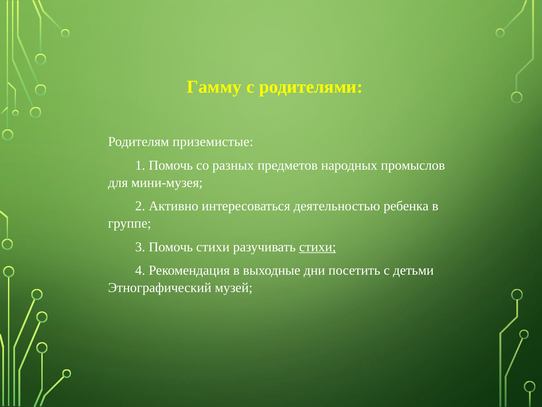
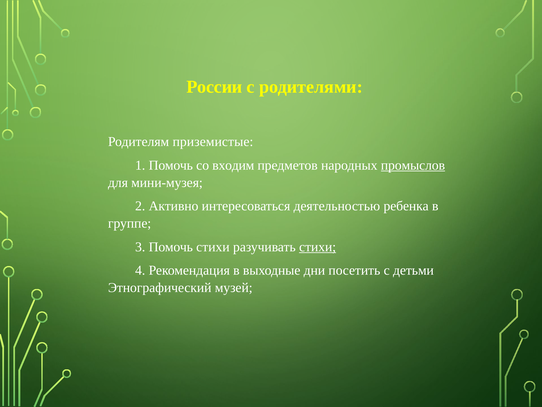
Гамму: Гамму -> России (214, 87)
разных: разных -> входим (233, 165)
промыслов underline: none -> present (413, 165)
